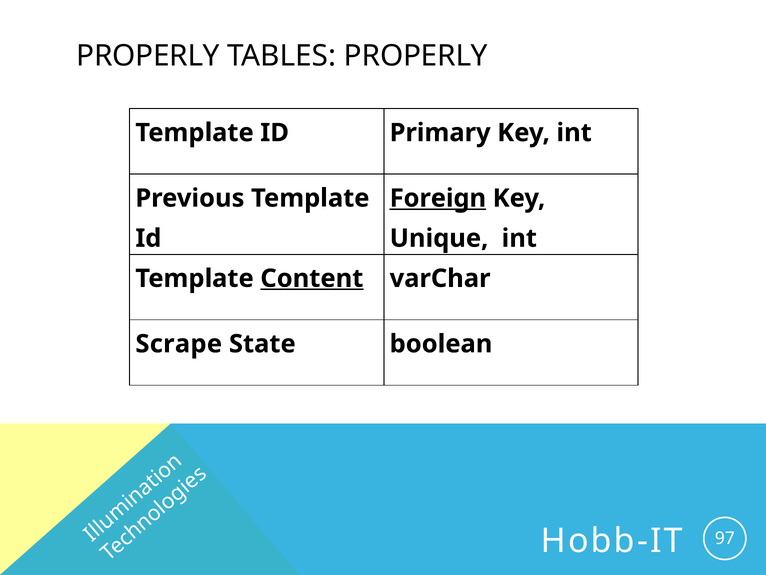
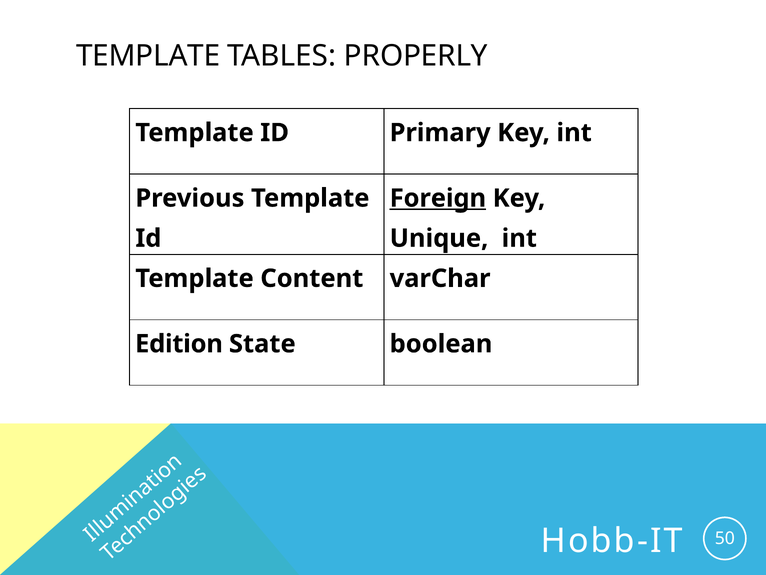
PROPERLY: PROPERLY -> TEMPLATE (148, 56)
Content underline: present -> none (312, 278)
Scrape: Scrape -> Edition (179, 344)
97: 97 -> 50 (725, 538)
